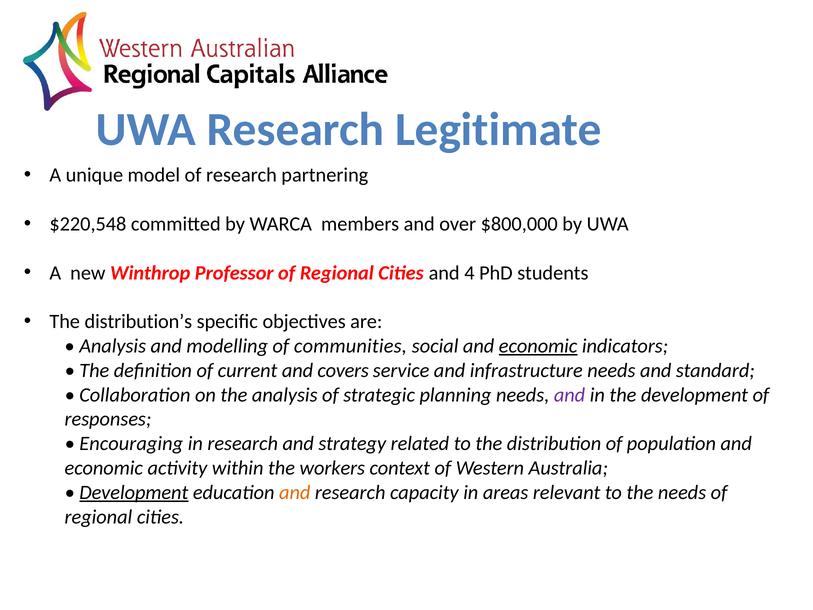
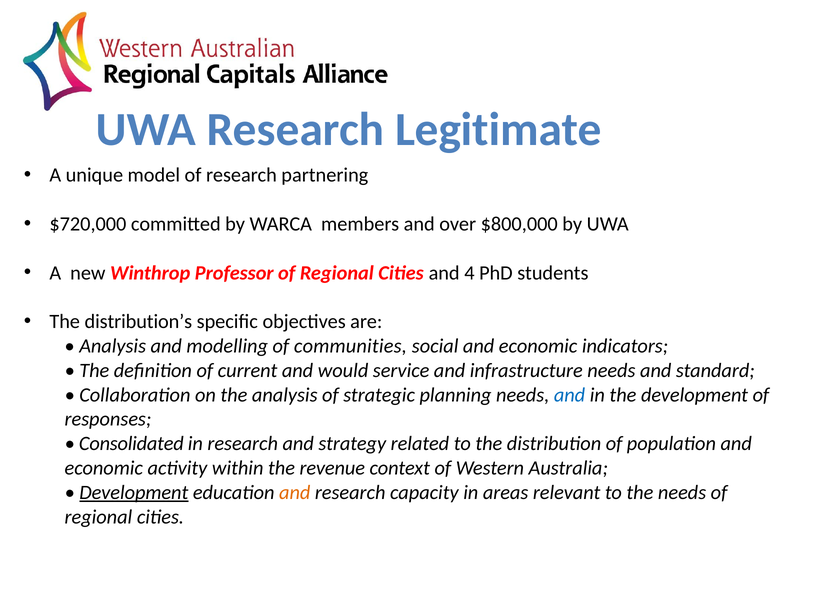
$220,548: $220,548 -> $720,000 (88, 224)
economic underline: present -> none (538, 346)
covers: covers -> would (343, 370)
and colour: purple -> blue (570, 395)
Encouraging: Encouraging -> Consolidated (131, 443)
workers: workers -> revenue (332, 468)
